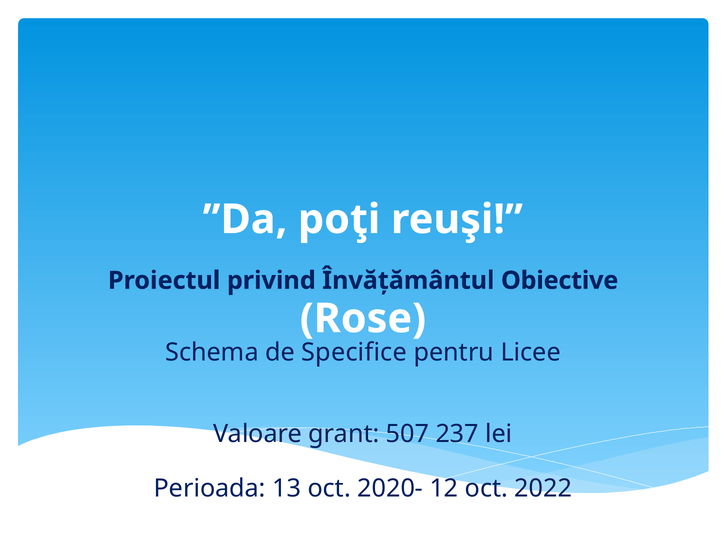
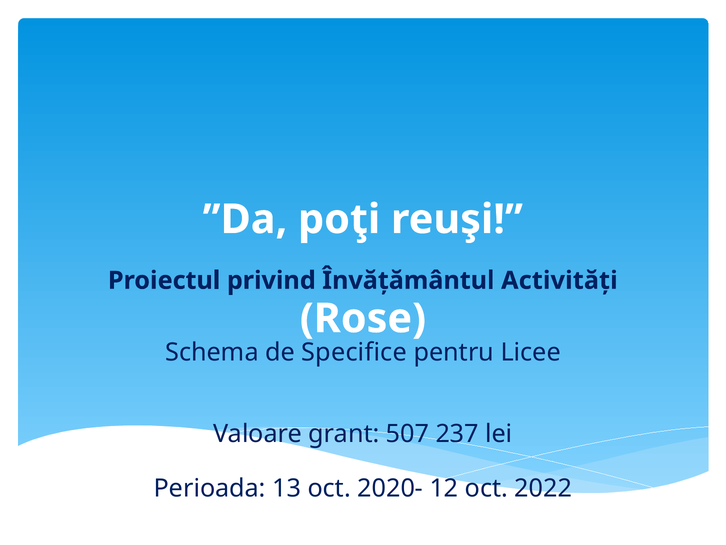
Obiective: Obiective -> Activități (559, 280)
